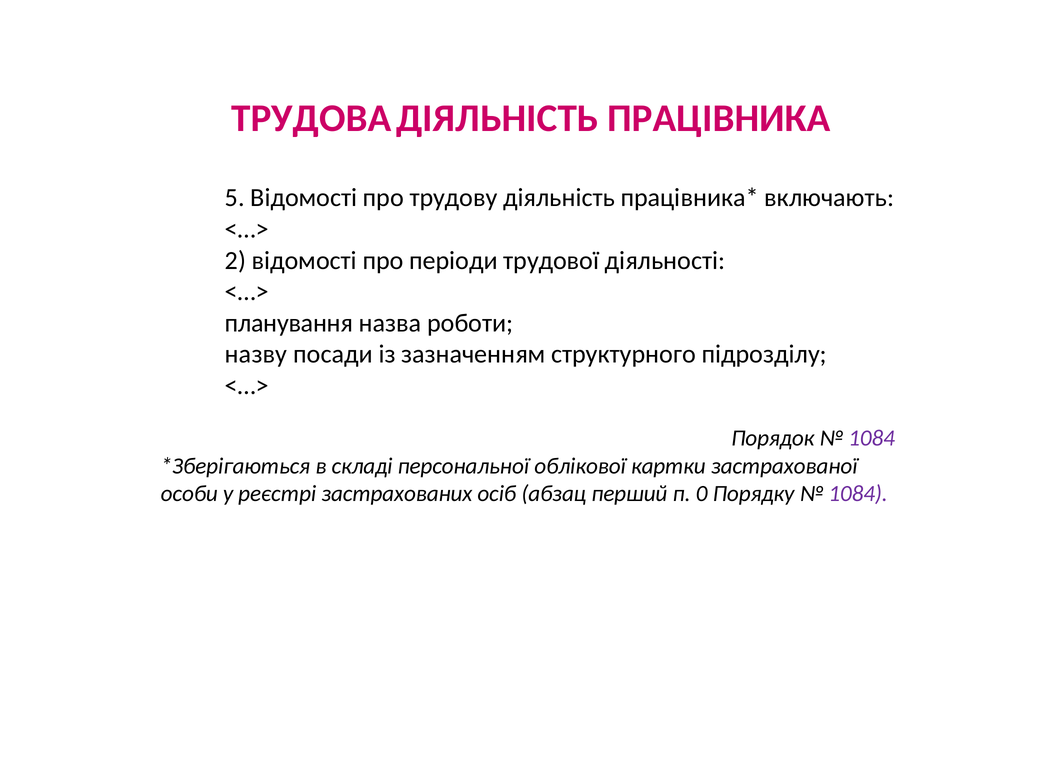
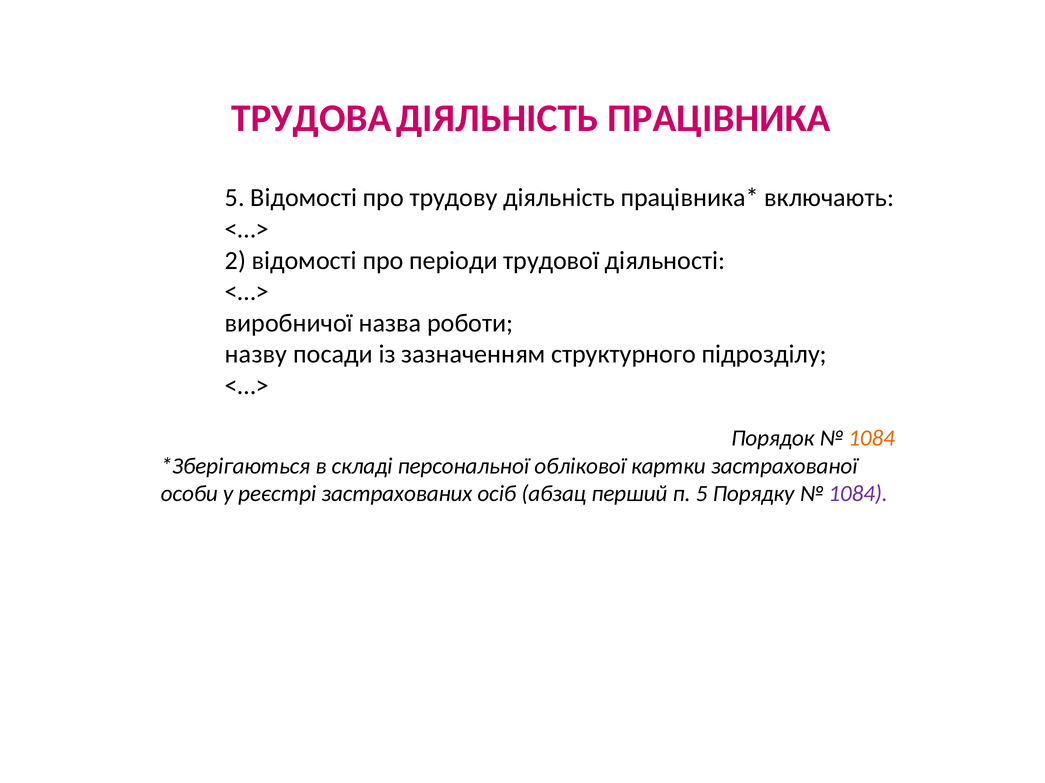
планування: планування -> виробничої (289, 323)
1084 colour: purple -> orange (872, 439)
п 0: 0 -> 5 (702, 494)
